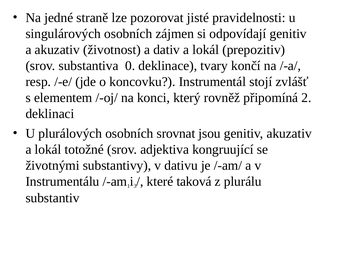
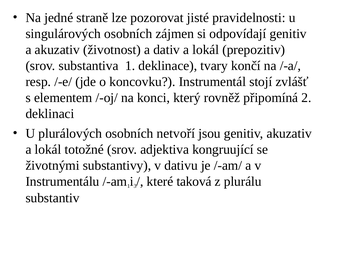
substantiva 0: 0 -> 1 (130, 66)
srovnat: srovnat -> netvoří (176, 134)
